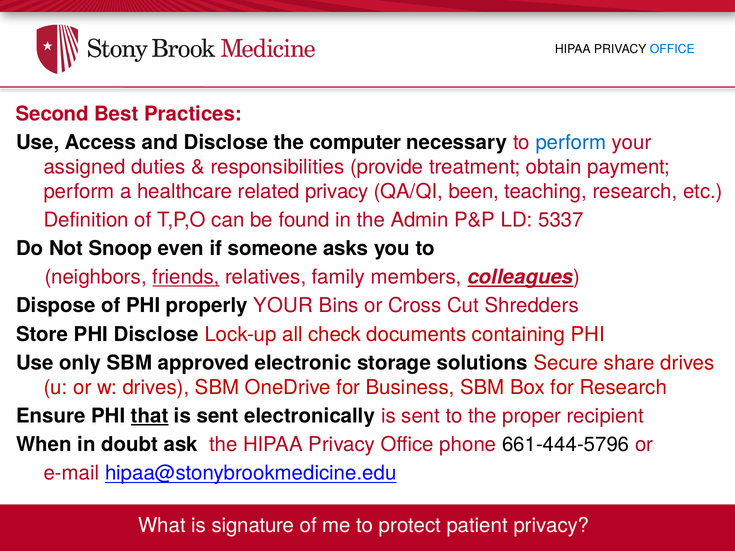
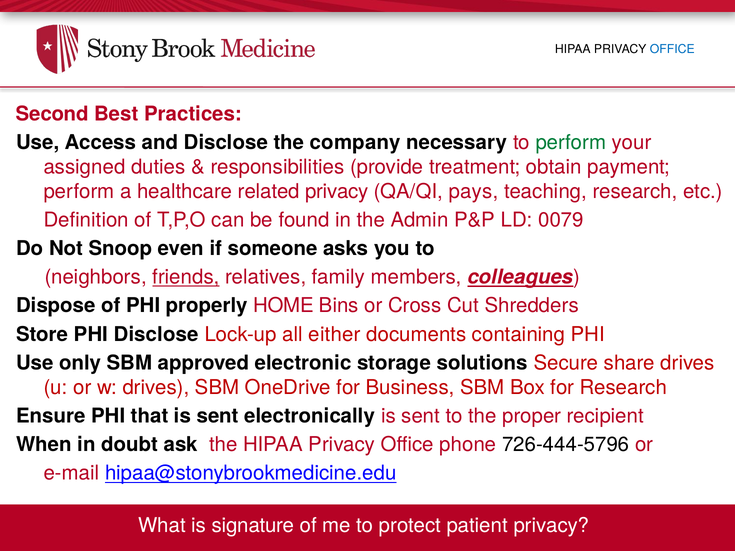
computer: computer -> company (355, 142)
perform colour: blue -> green (571, 142)
been: been -> pays (474, 191)
5337: 5337 -> 0079 (561, 220)
properly YOUR: YOUR -> HOME (283, 306)
check: check -> either (334, 334)
that underline: present -> none (150, 416)
661-444-5796: 661-444-5796 -> 726-444-5796 (566, 445)
